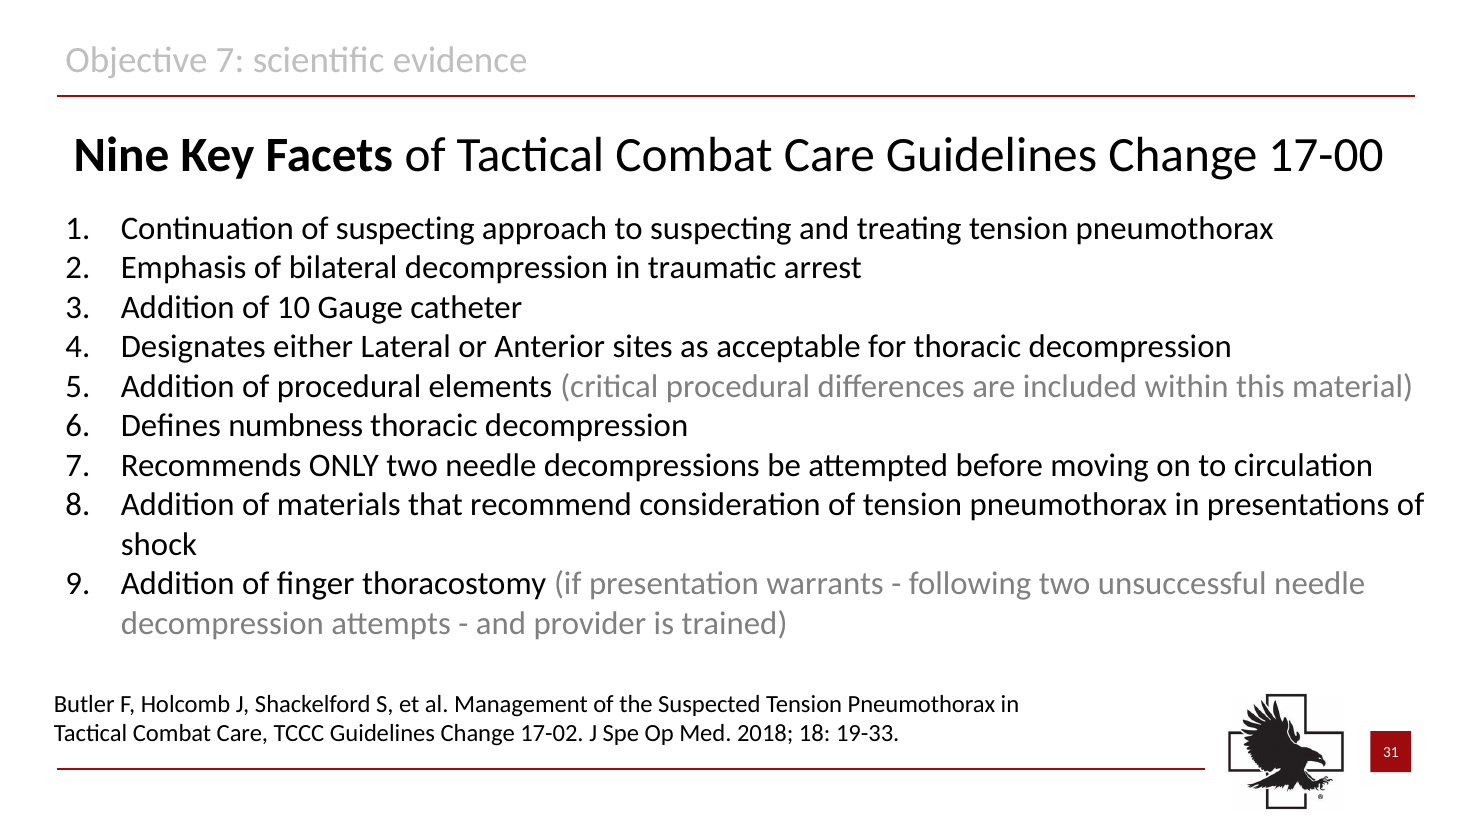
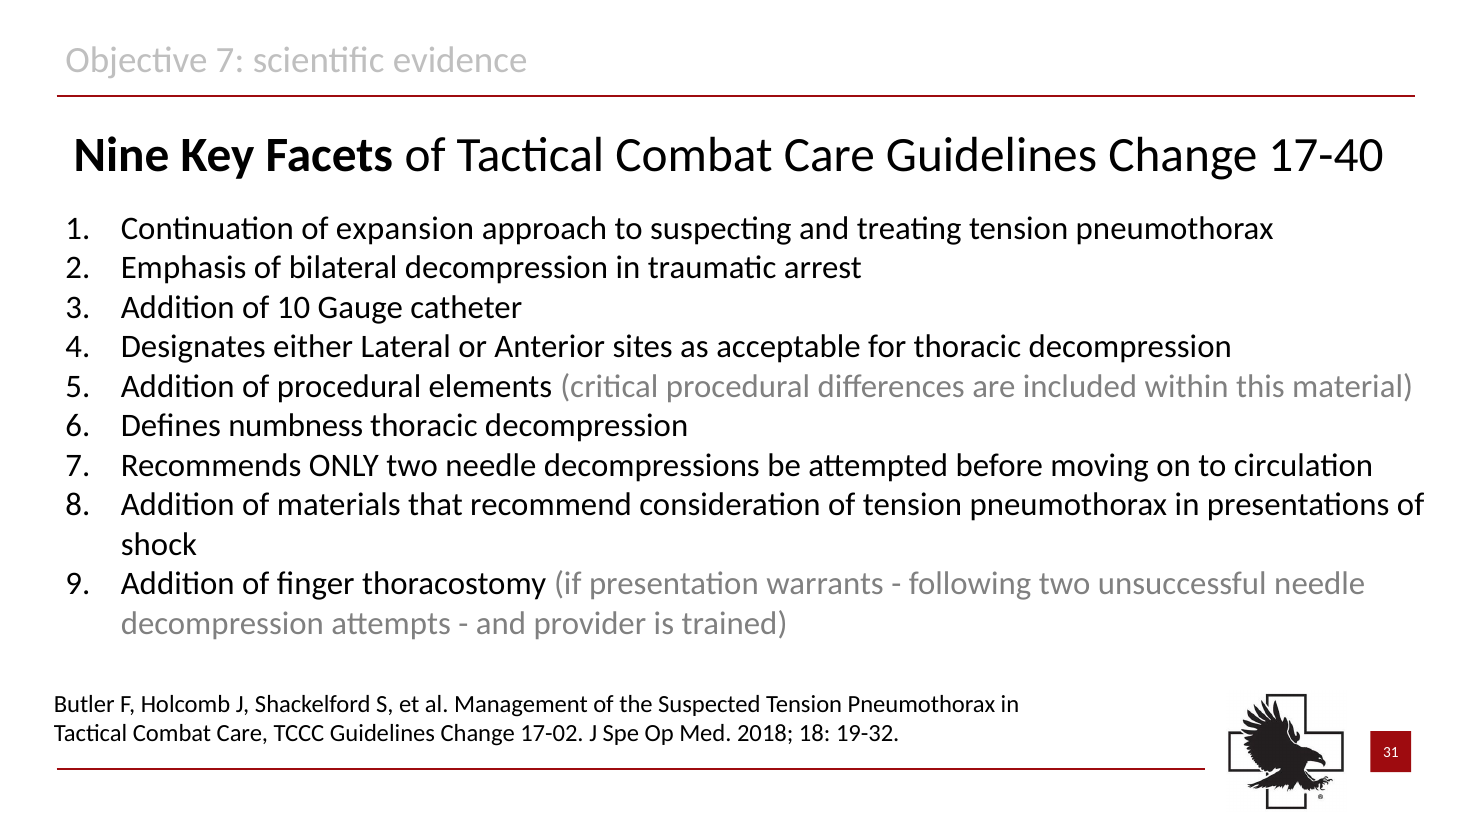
17-00: 17-00 -> 17-40 (1326, 156)
of suspecting: suspecting -> expansion (405, 229)
19-33: 19-33 -> 19-32 (868, 734)
